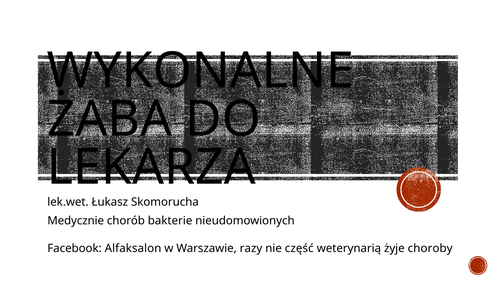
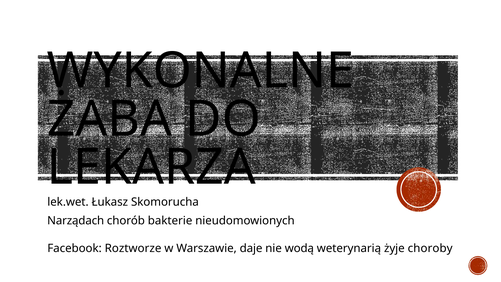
Medycznie: Medycznie -> Narządach (76, 221)
Alfaksalon: Alfaksalon -> Roztworze (133, 248)
razy: razy -> daje (251, 248)
część: część -> wodą (299, 248)
